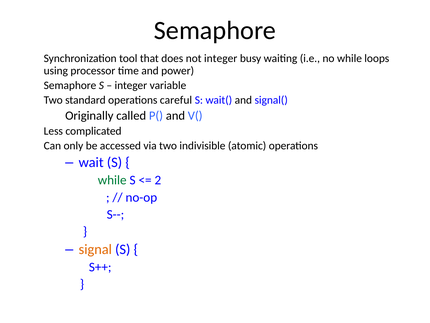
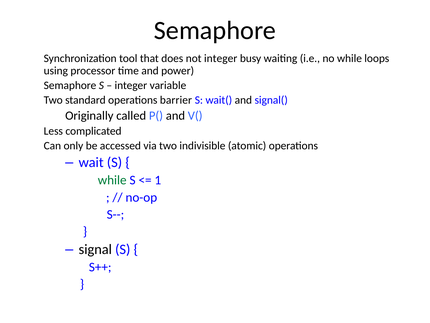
careful: careful -> barrier (176, 100)
2: 2 -> 1 (158, 180)
signal colour: orange -> black (95, 249)
